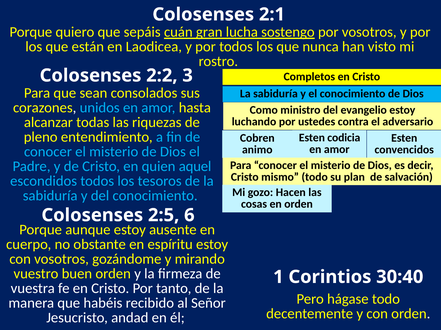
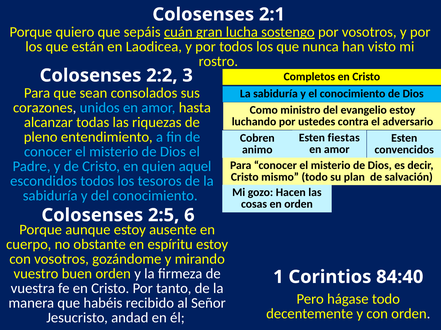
codicia: codicia -> fiestas (344, 138)
30:40: 30:40 -> 84:40 (400, 278)
